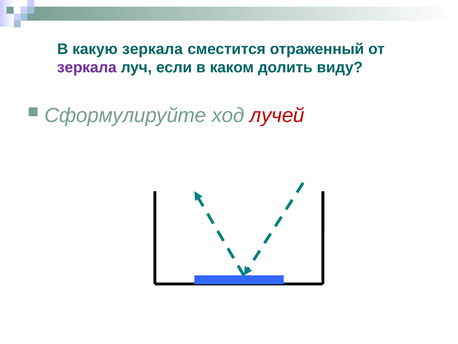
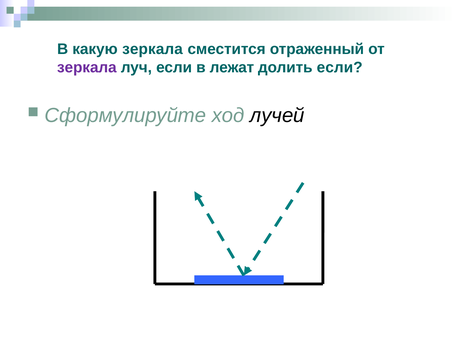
каком: каком -> лежат (232, 67)
долить виду: виду -> если (340, 67)
лучей colour: red -> black (277, 115)
